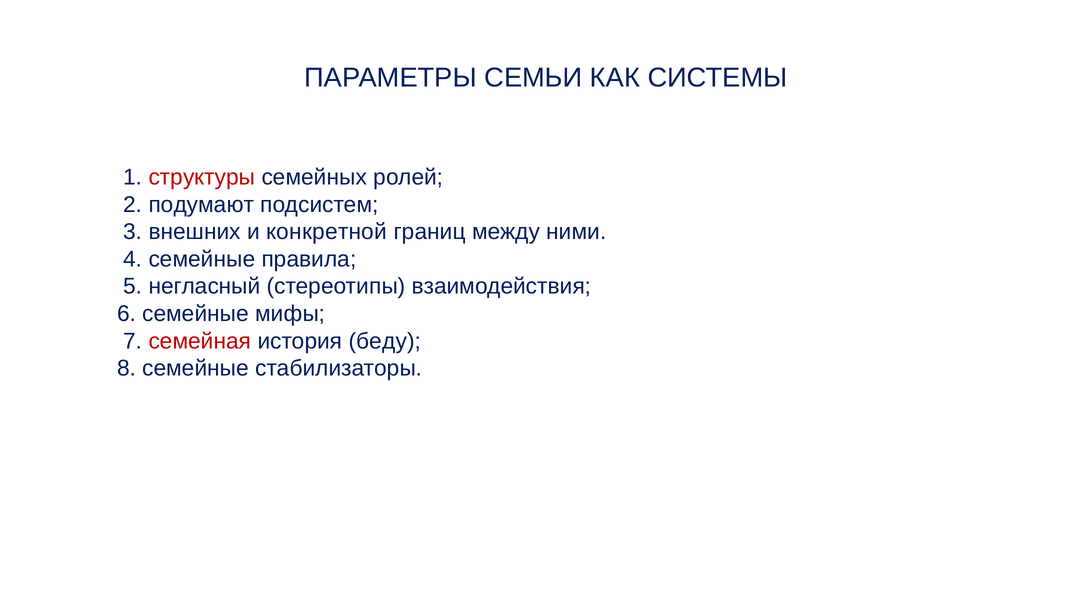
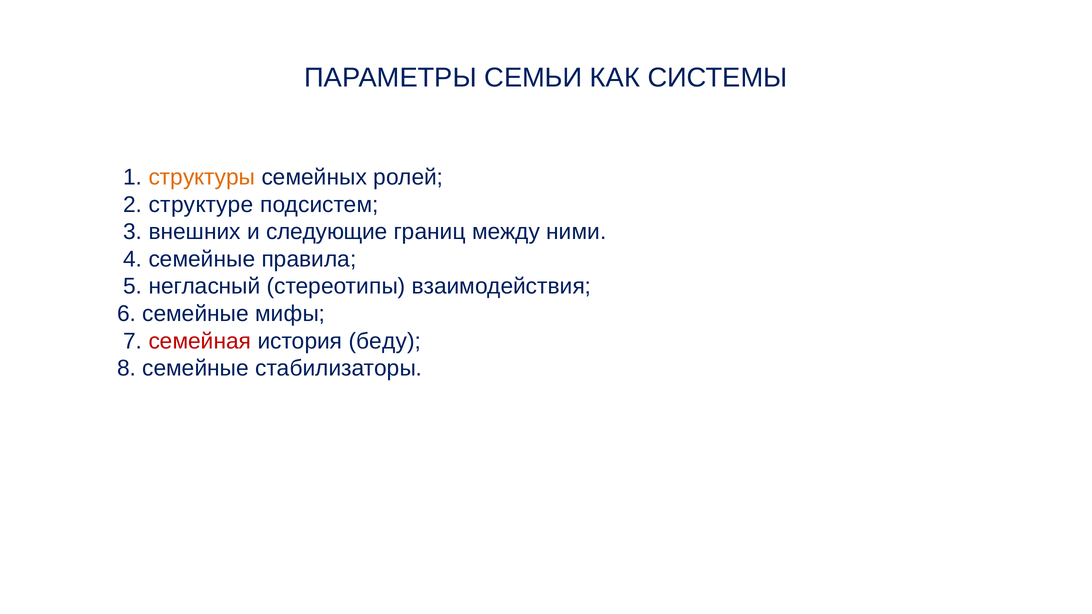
структуры colour: red -> orange (202, 177)
подумают: подумают -> структуре (201, 205)
конкретной: конкретной -> следующие (327, 232)
